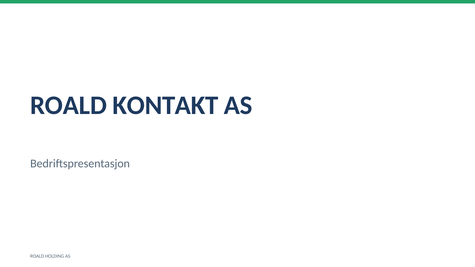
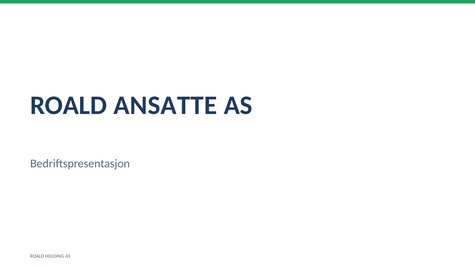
KONTAKT: KONTAKT -> ANSATTE (165, 105)
